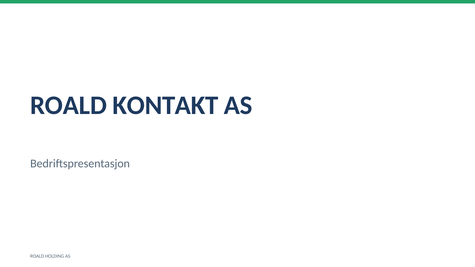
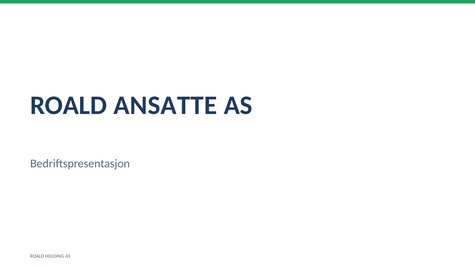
KONTAKT: KONTAKT -> ANSATTE (165, 105)
